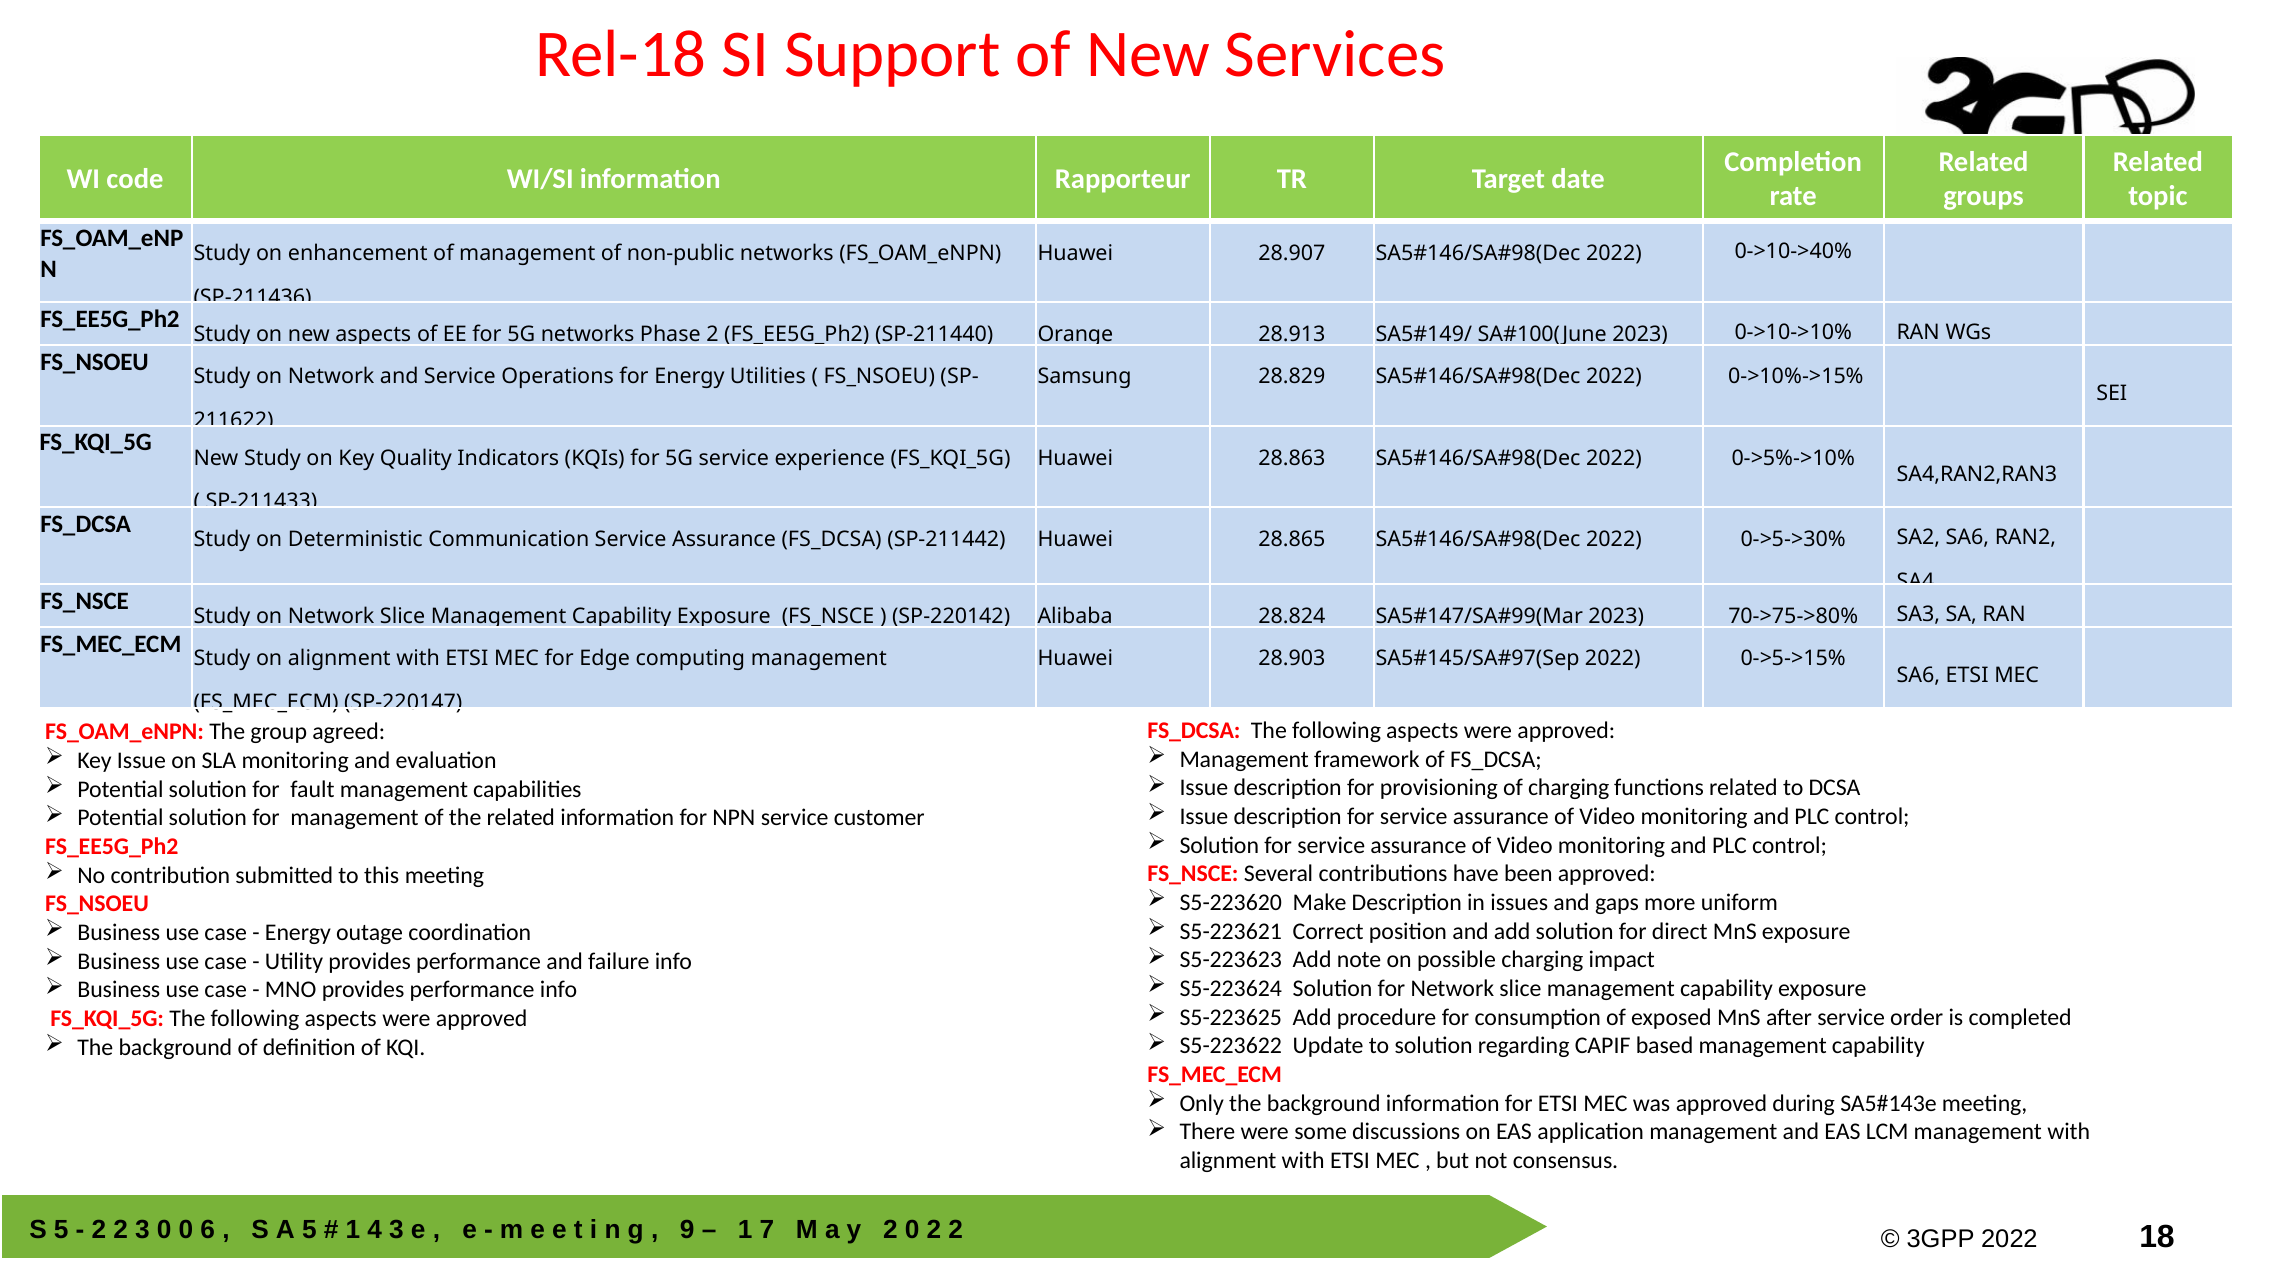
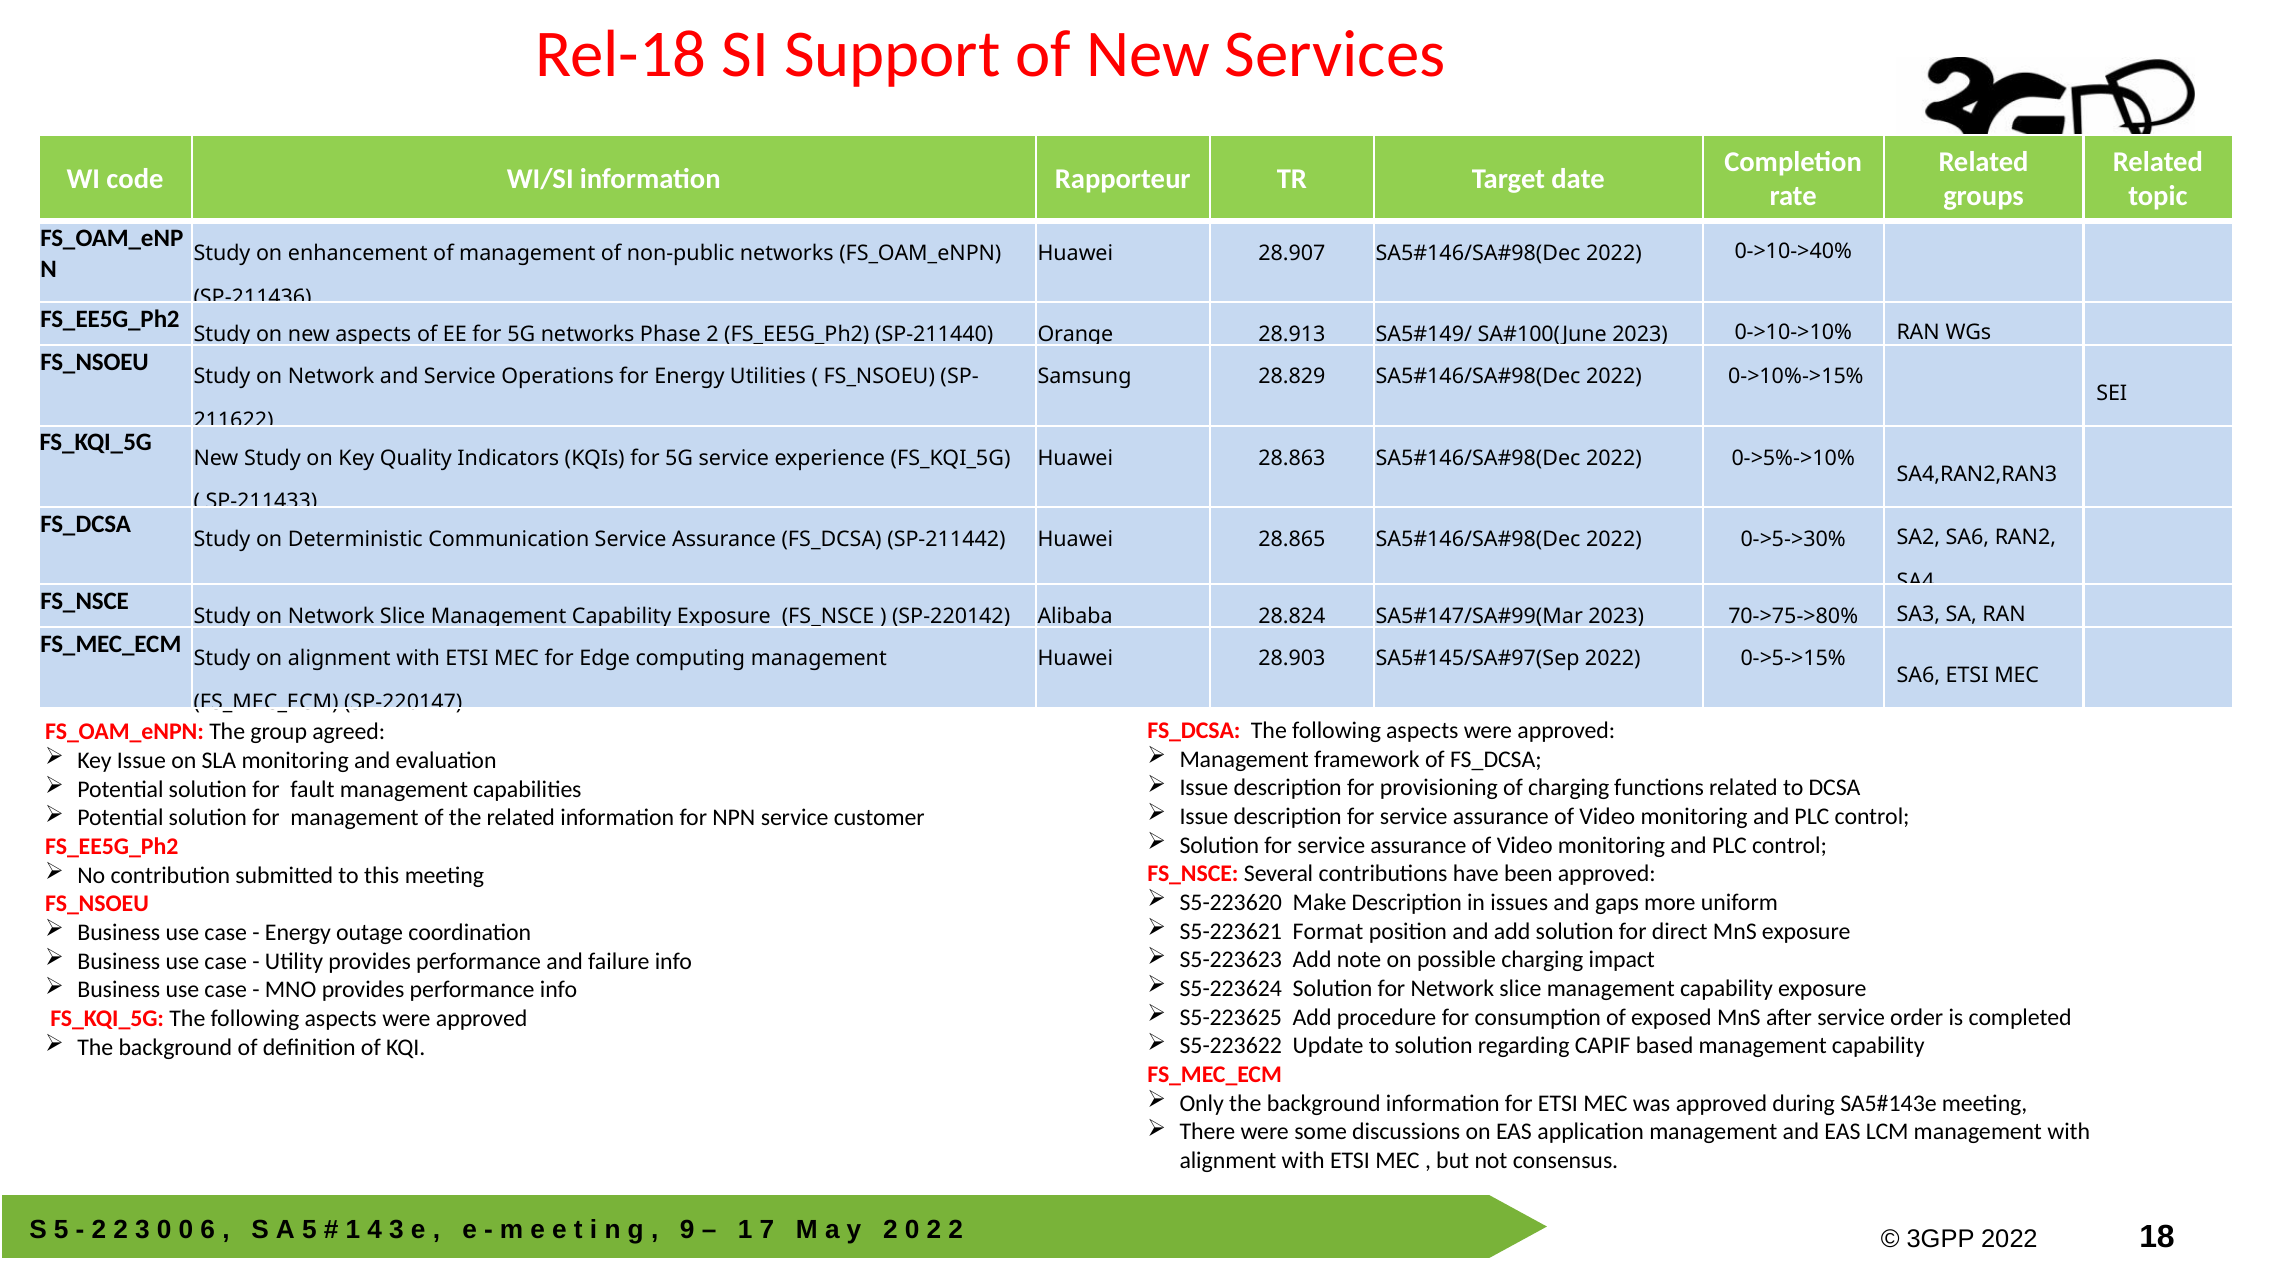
Correct: Correct -> Format (1328, 931)
